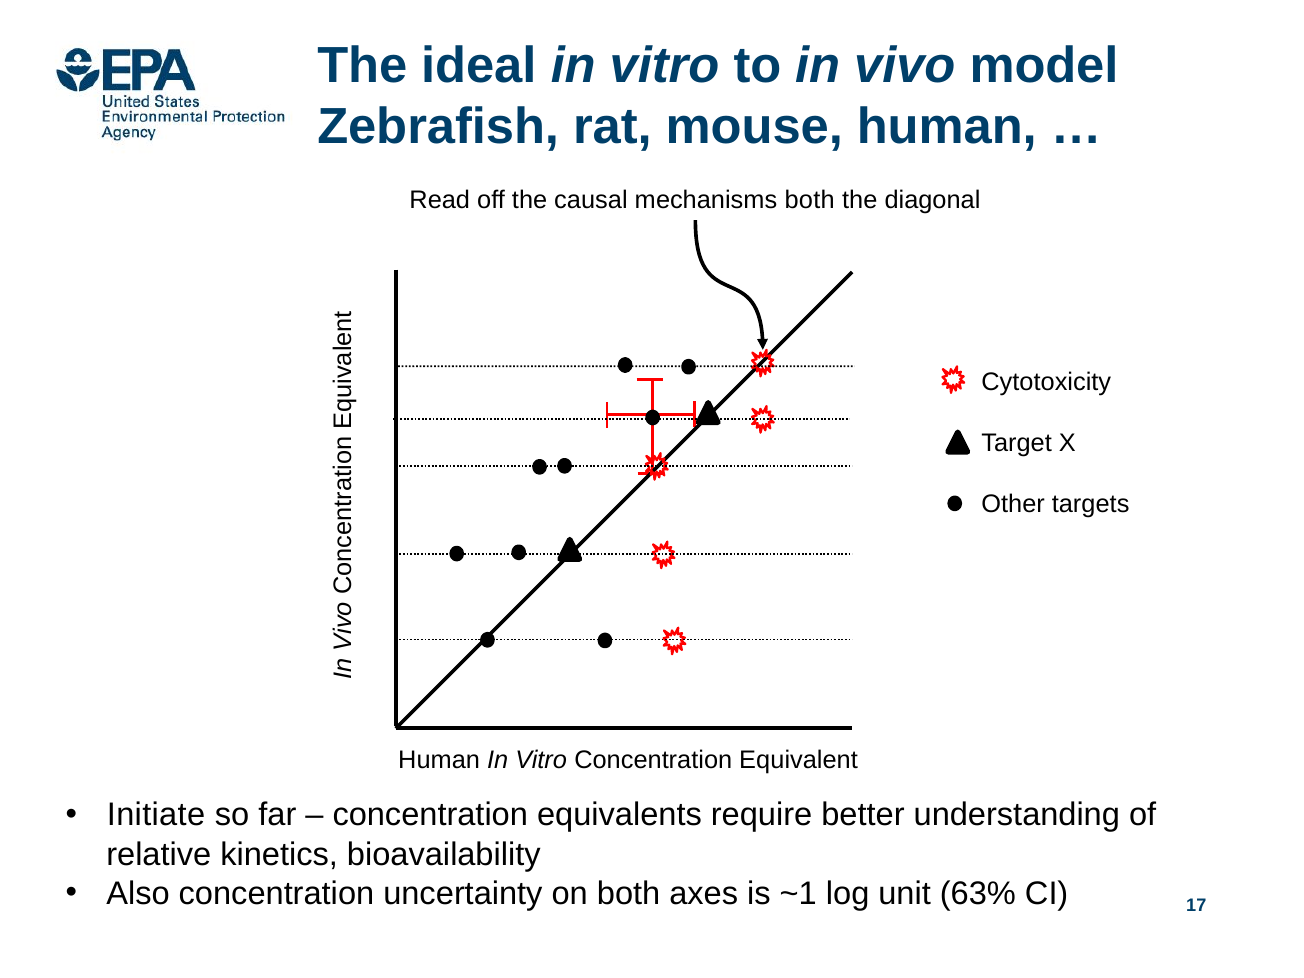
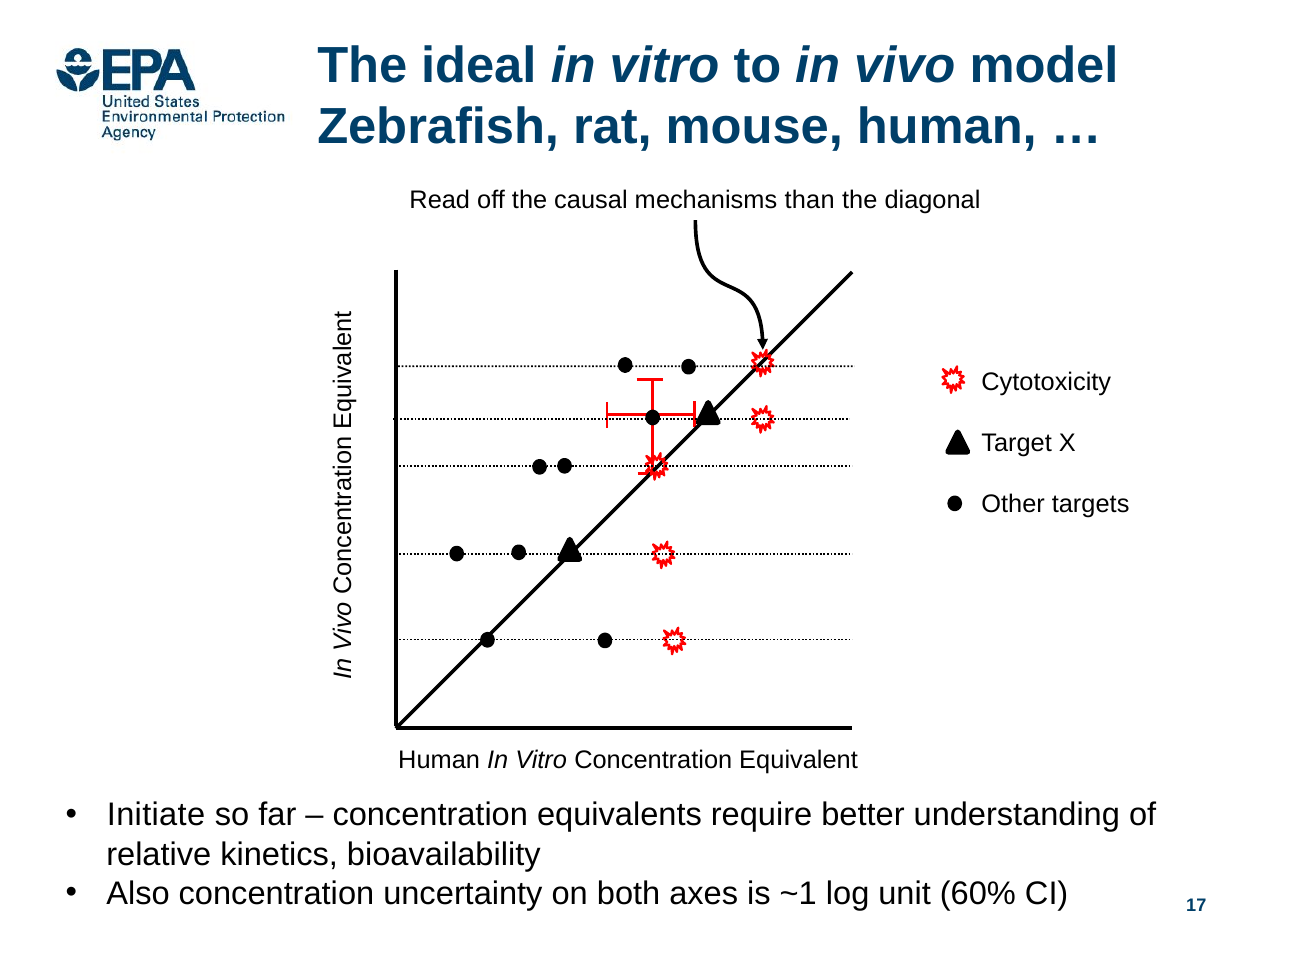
mechanisms both: both -> than (810, 200)
63%: 63% -> 60% (978, 893)
